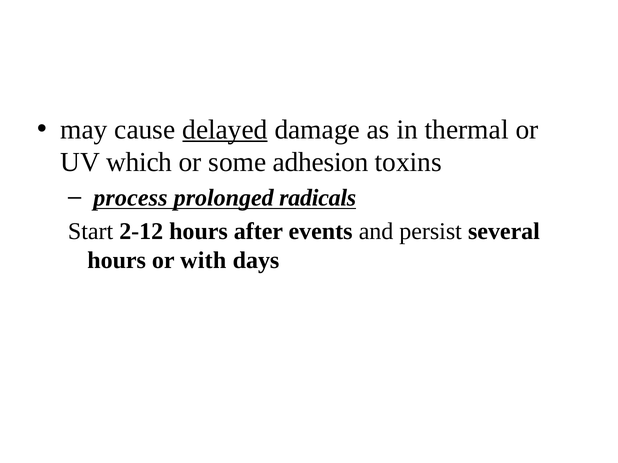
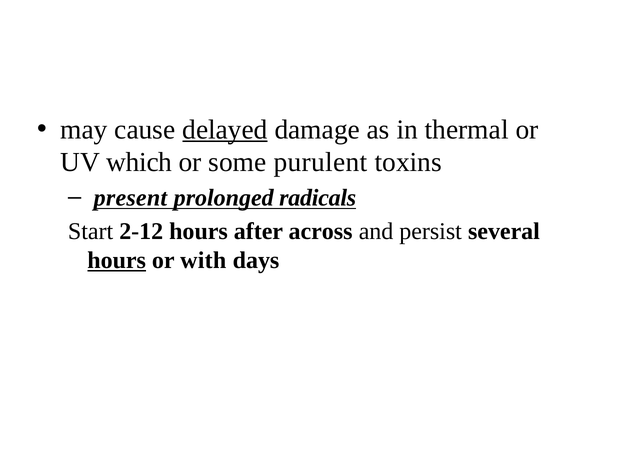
adhesion: adhesion -> purulent (320, 163)
process: process -> present (130, 198)
events: events -> across (321, 232)
hours underline: none -> present (117, 261)
